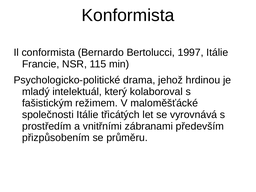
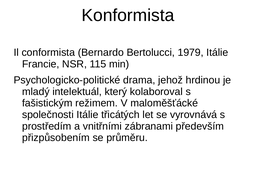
1997: 1997 -> 1979 (191, 53)
